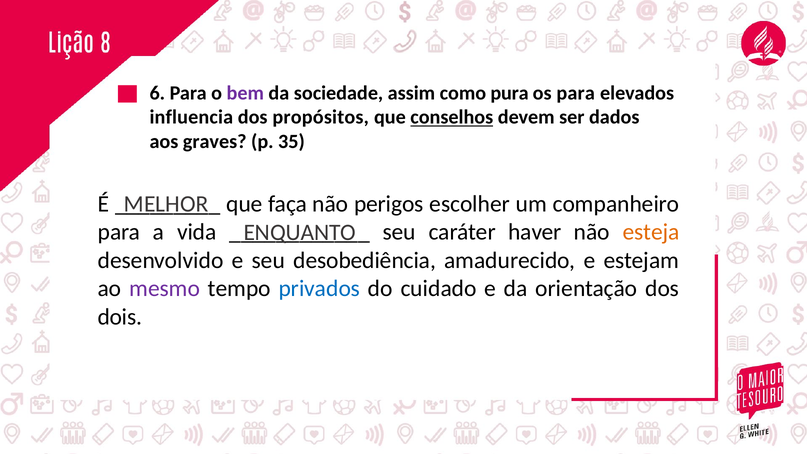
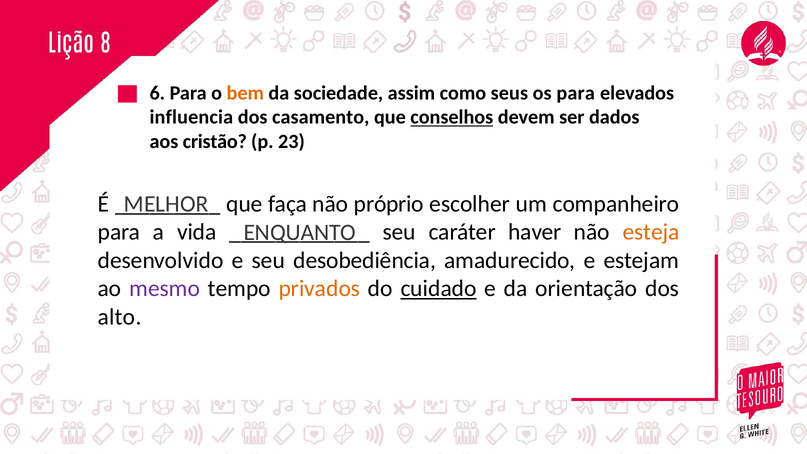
bem colour: purple -> orange (245, 93)
pura: pura -> seus (509, 93)
propósitos: propósitos -> casamento (321, 117)
graves: graves -> cristão (215, 141)
35: 35 -> 23 (291, 141)
perigos: perigos -> próprio (389, 204)
privados colour: blue -> orange (319, 289)
cuidado underline: none -> present (439, 289)
dois: dois -> alto (120, 317)
